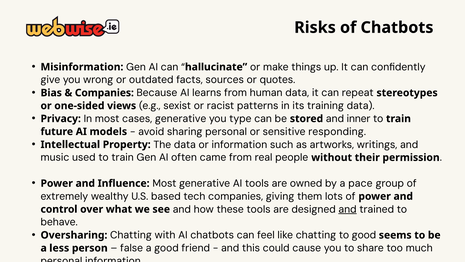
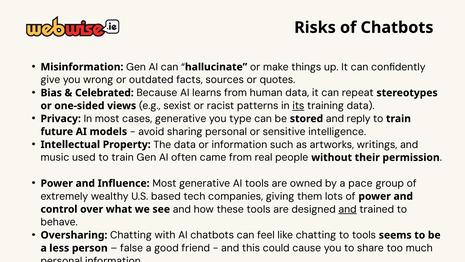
Companies: Companies -> Celebrated (104, 93)
its underline: none -> present (298, 106)
inner: inner -> reply (359, 119)
responding: responding -> intelligence (337, 131)
to good: good -> tools (364, 235)
